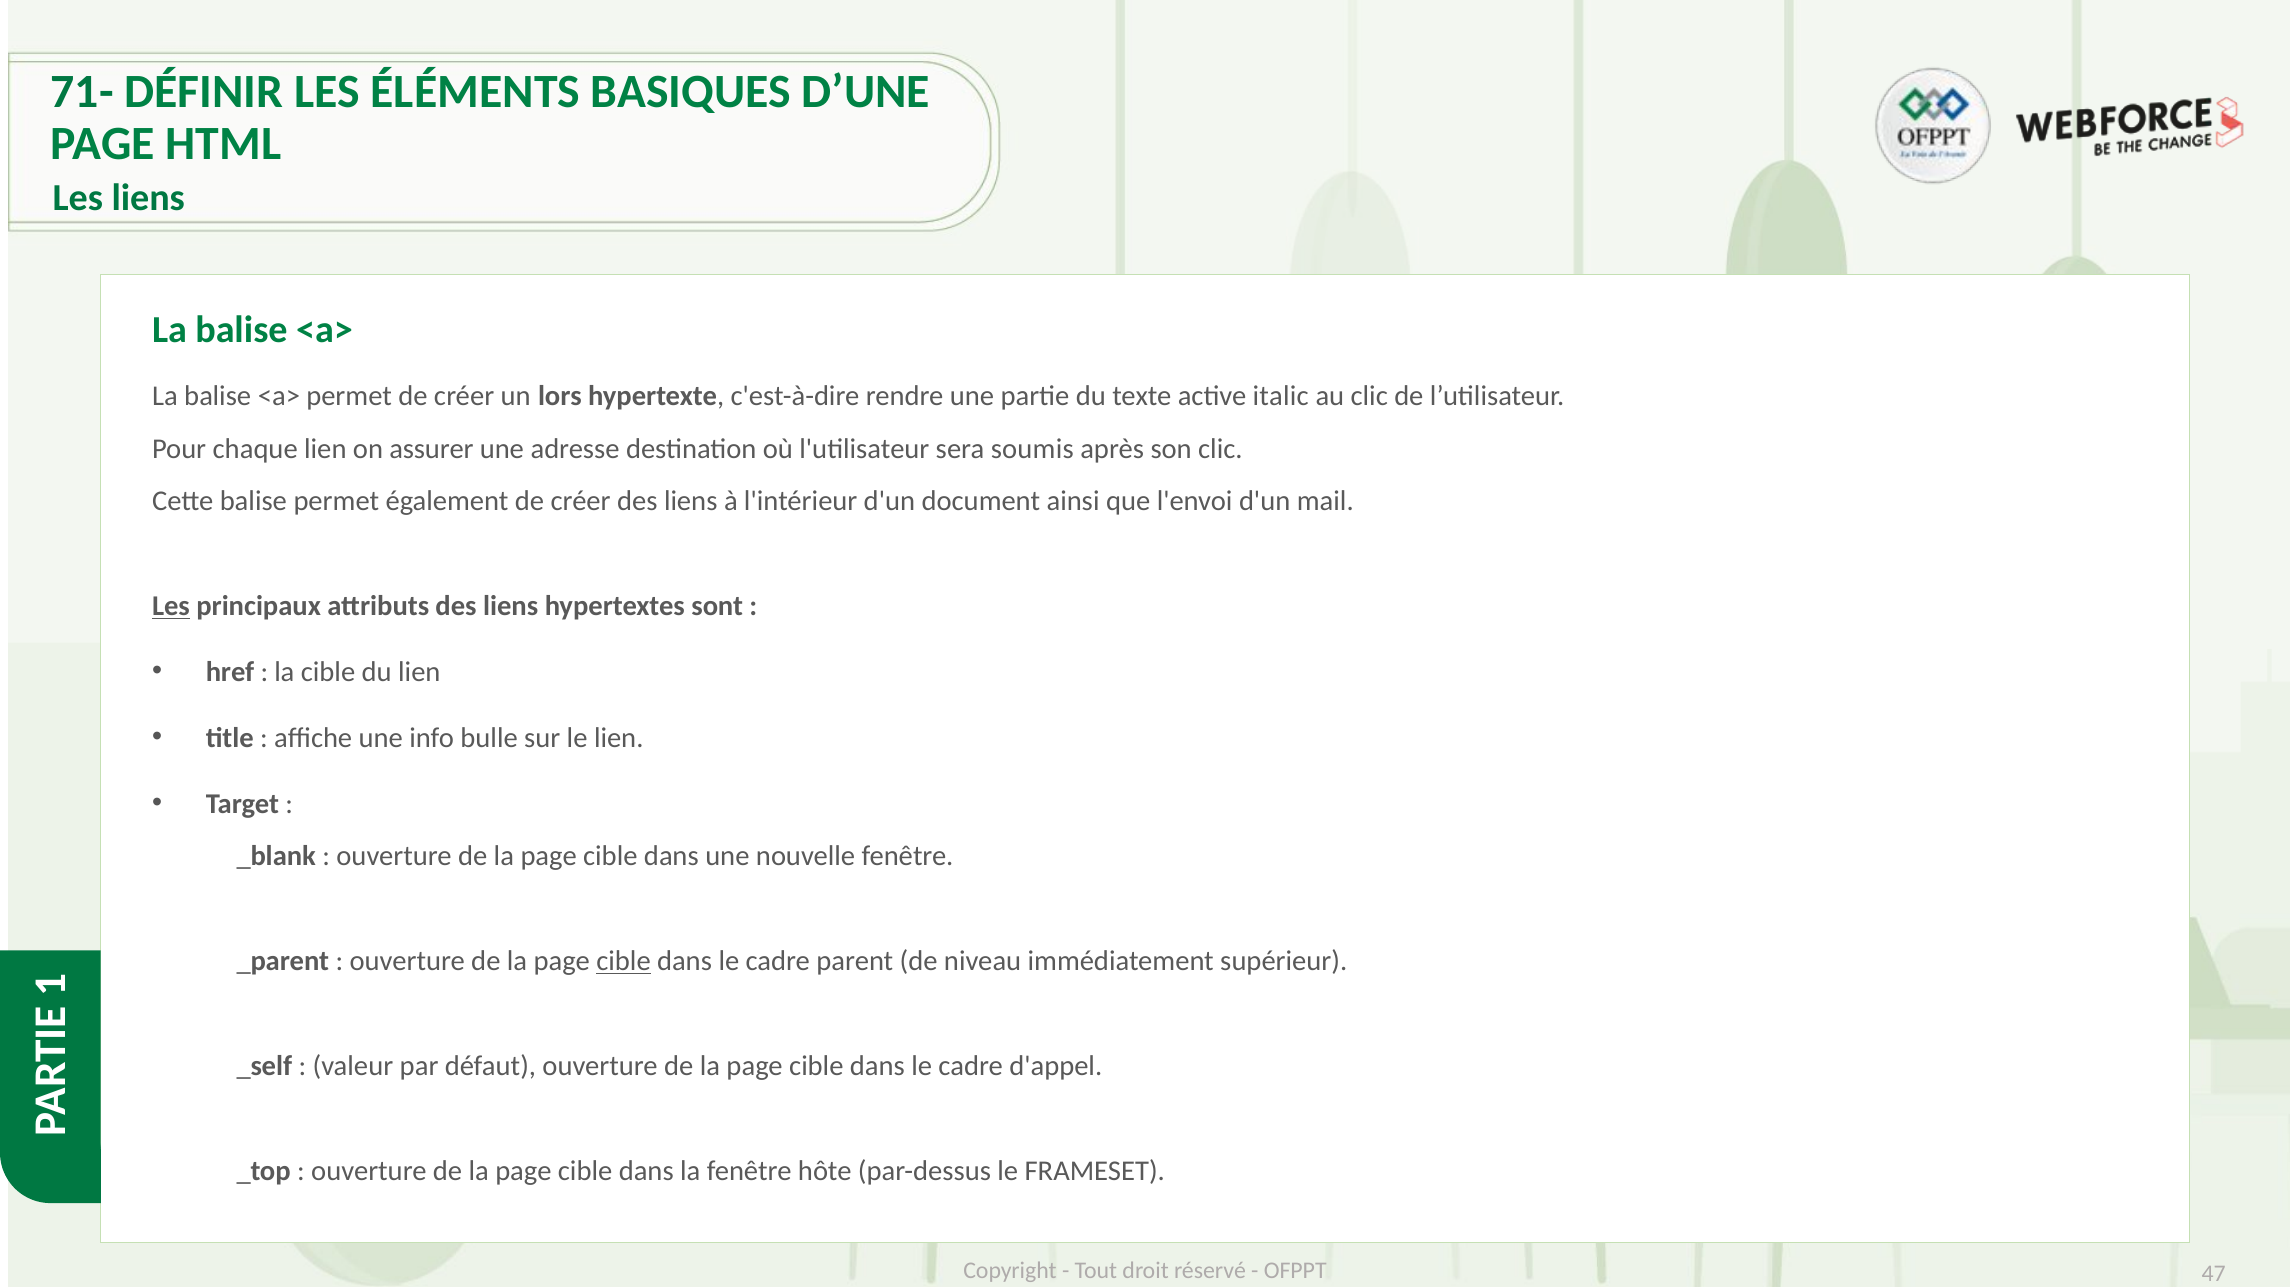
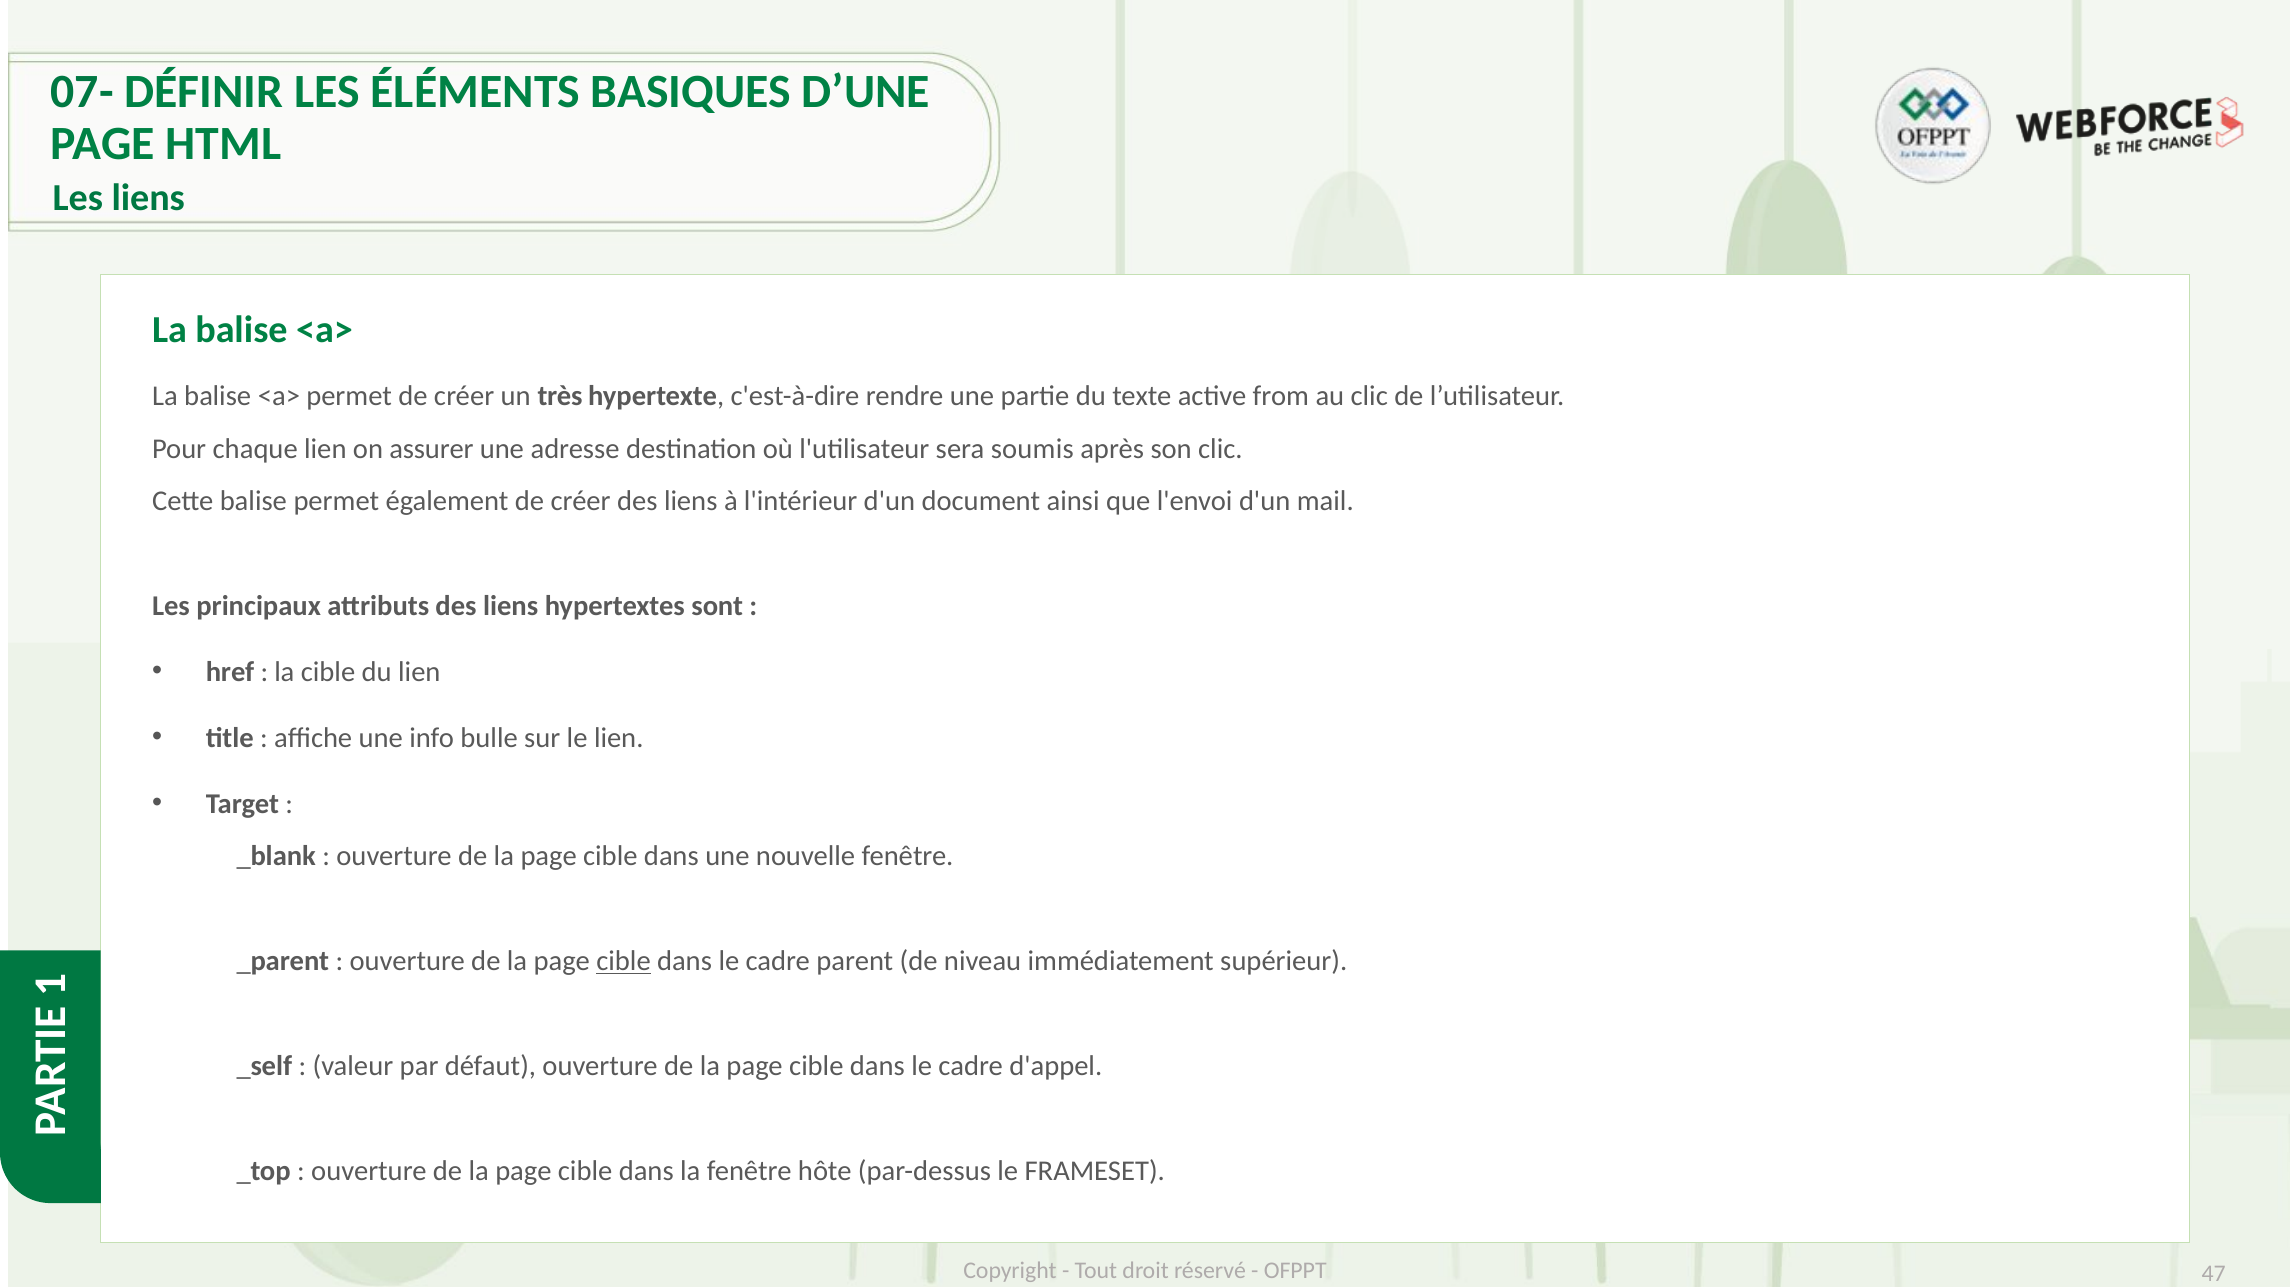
71-: 71- -> 07- (82, 92)
lors: lors -> très (560, 396)
italic: italic -> from (1281, 396)
Les underline: present -> none (171, 606)
